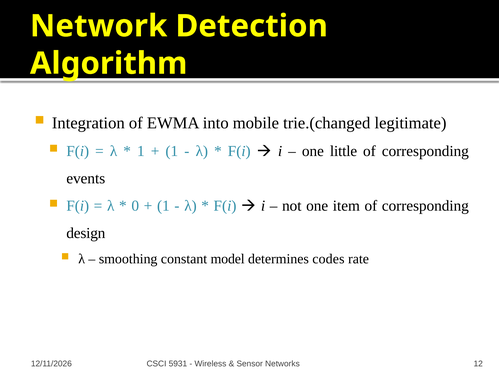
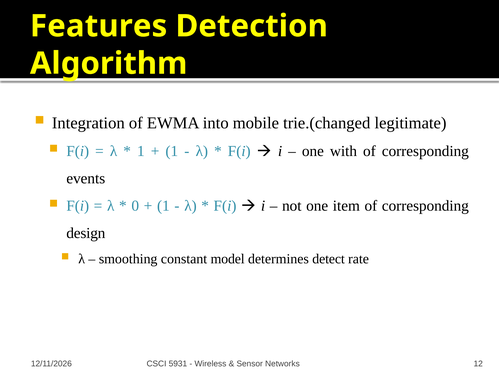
Network: Network -> Features (99, 26)
little: little -> with (343, 151)
codes: codes -> detect (329, 259)
